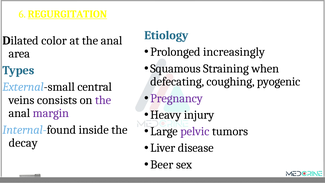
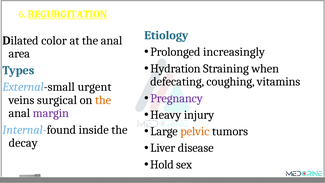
Squamous: Squamous -> Hydration (175, 68)
pyogenic: pyogenic -> vitamins (279, 82)
central: central -> urgent (94, 87)
consists: consists -> surgical (57, 100)
the colour: purple -> orange (103, 100)
pelvic colour: purple -> orange (195, 131)
Beer: Beer -> Hold (162, 164)
